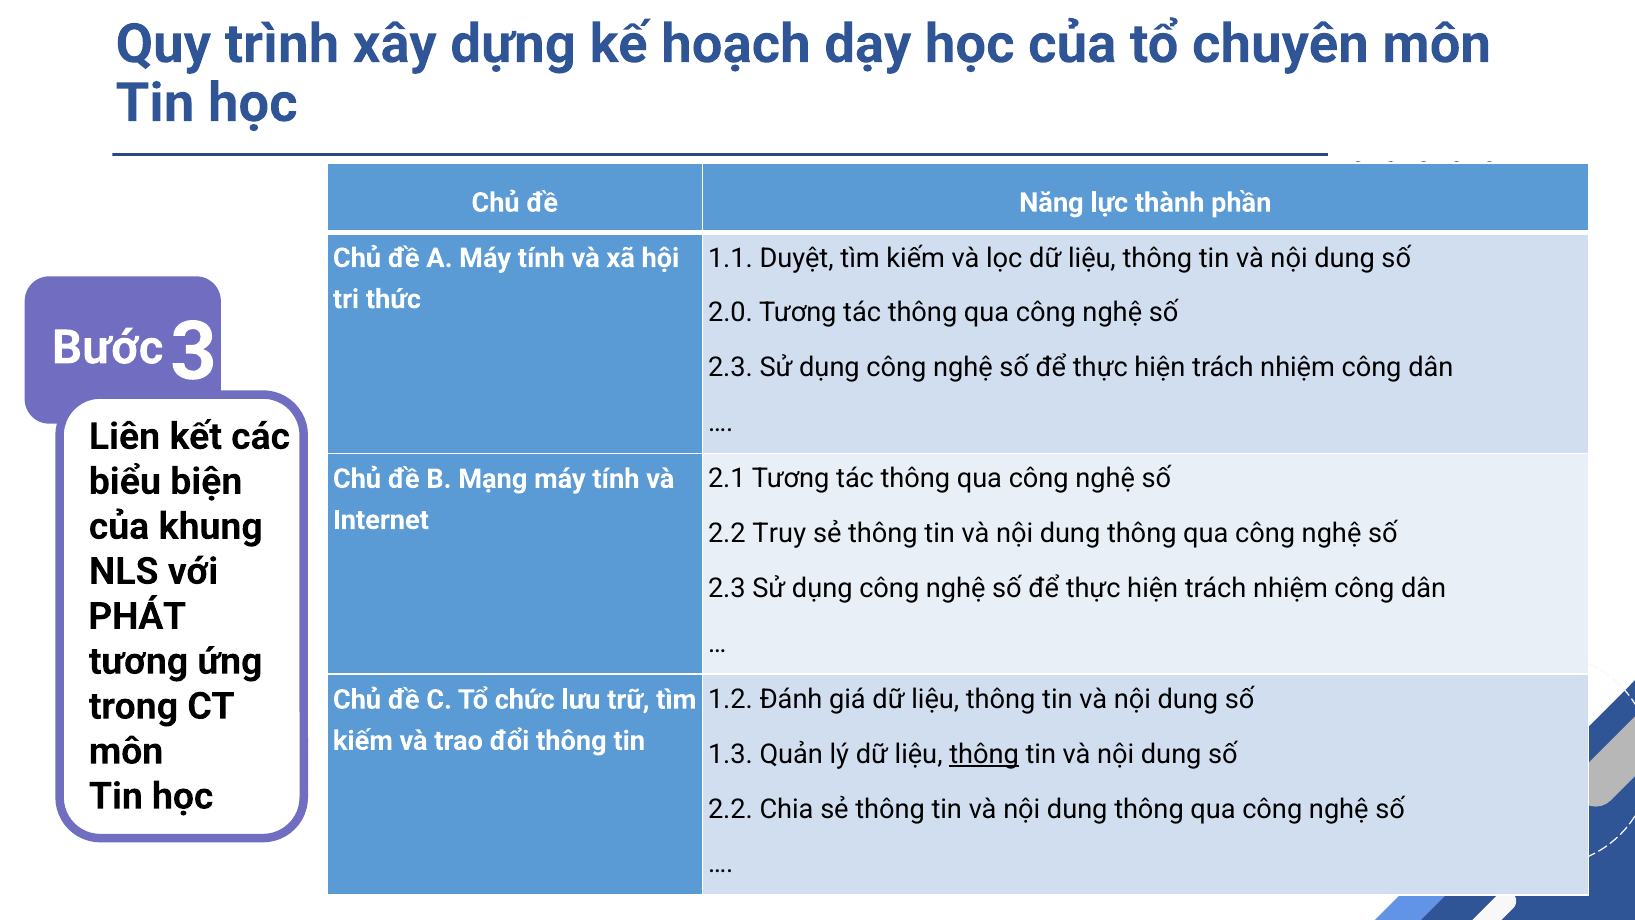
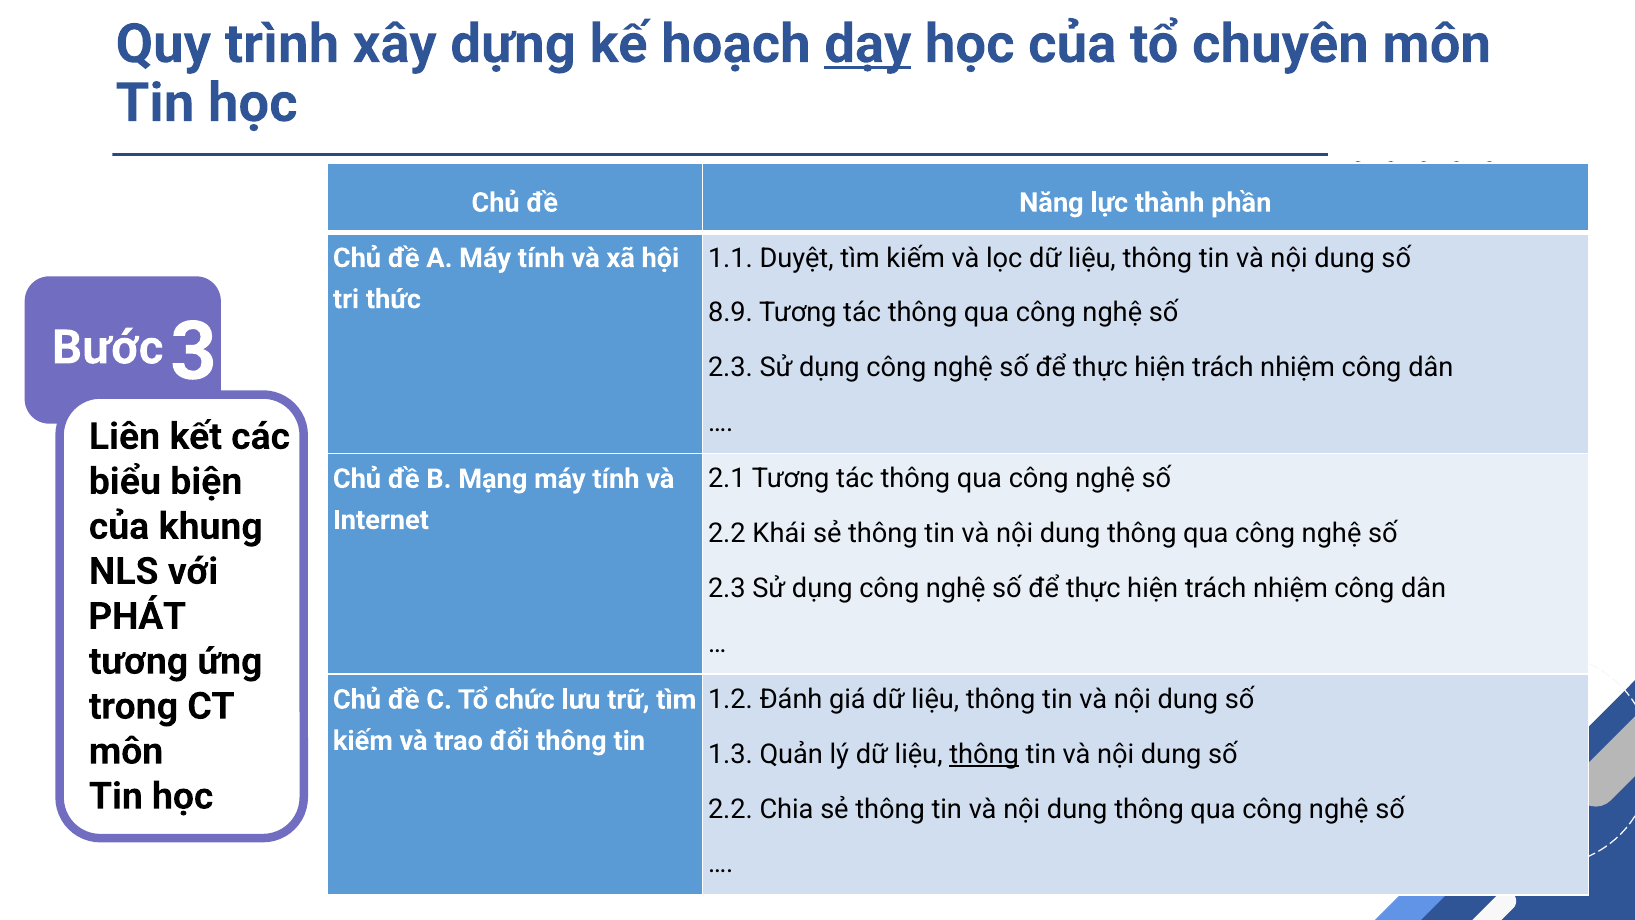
dạy underline: none -> present (868, 44)
2.0: 2.0 -> 8.9 (730, 313)
Truy: Truy -> Khái (779, 533)
